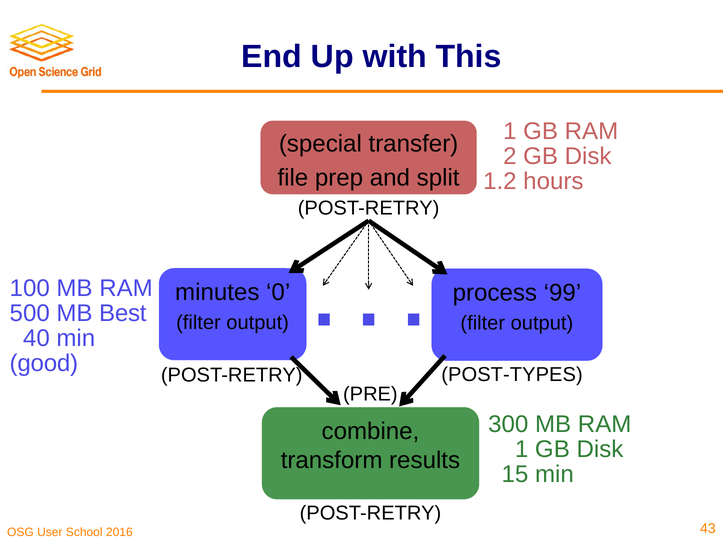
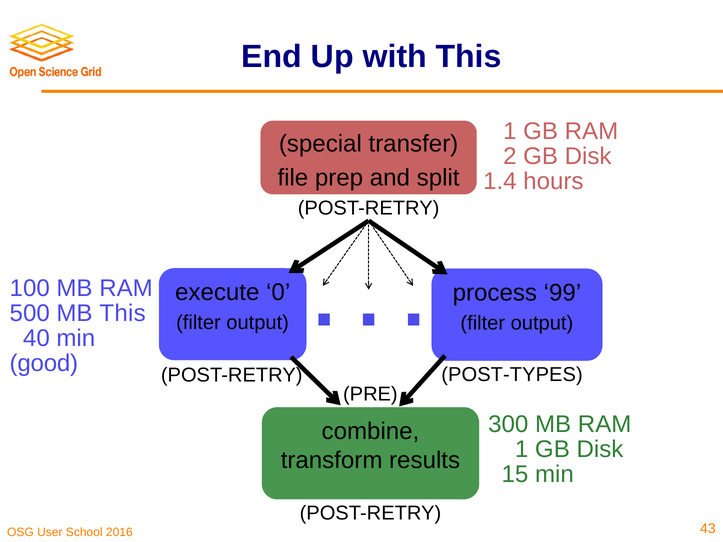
1.2: 1.2 -> 1.4 (500, 181)
minutes: minutes -> execute (217, 292)
MB Best: Best -> This (123, 313)
